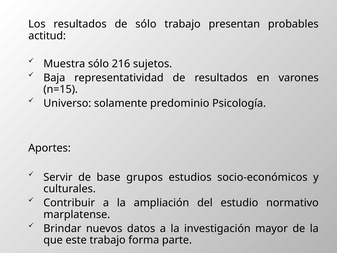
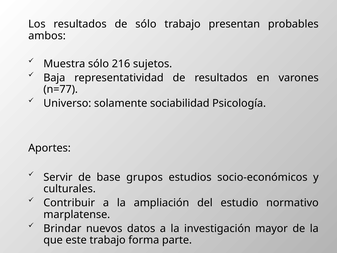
actitud: actitud -> ambos (47, 36)
n=15: n=15 -> n=77 (61, 89)
predominio: predominio -> sociabilidad (180, 103)
